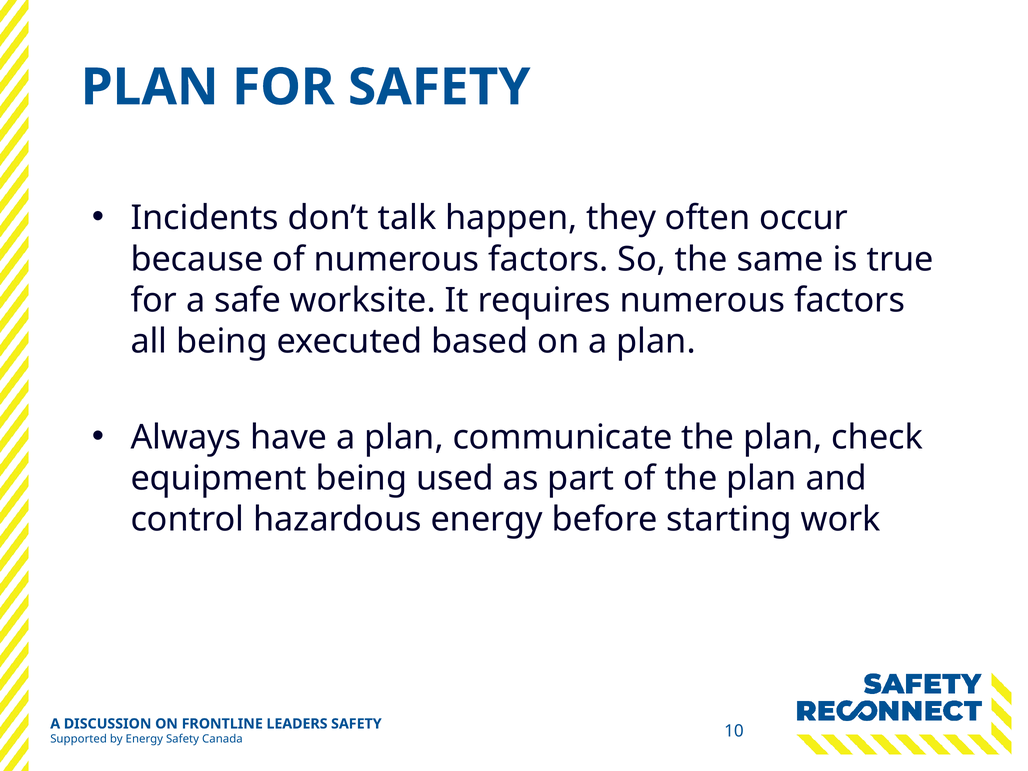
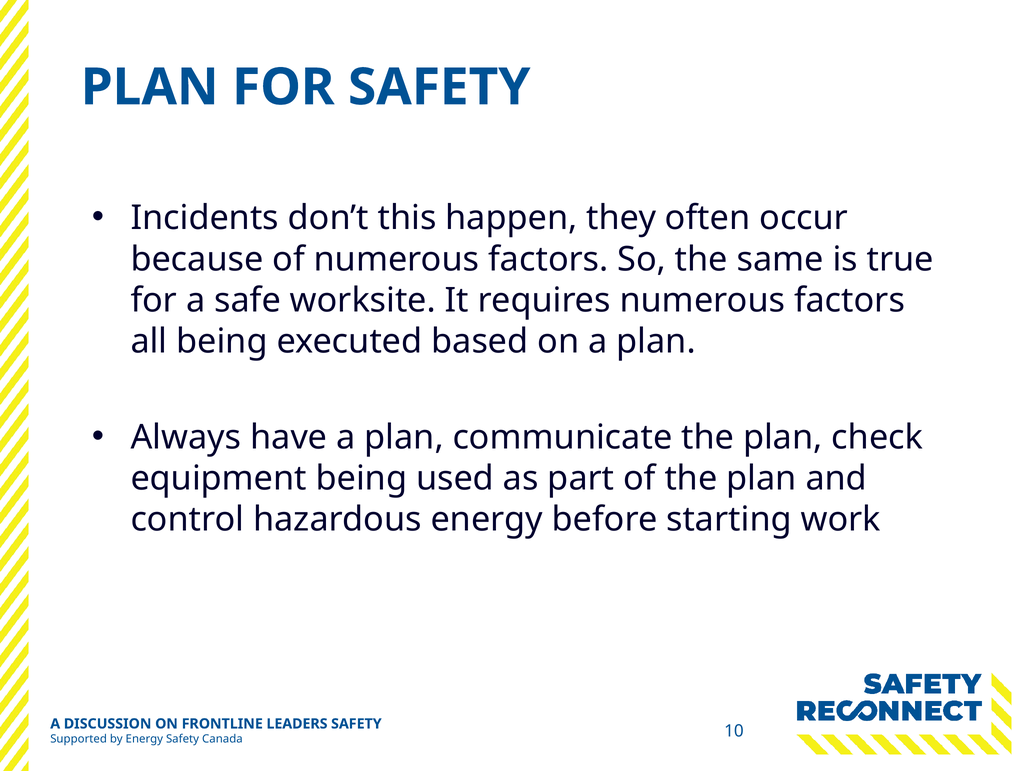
talk: talk -> this (407, 218)
